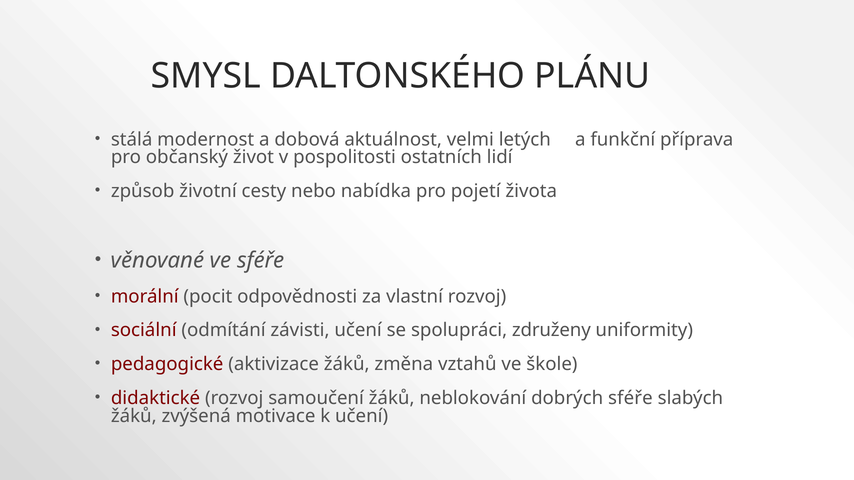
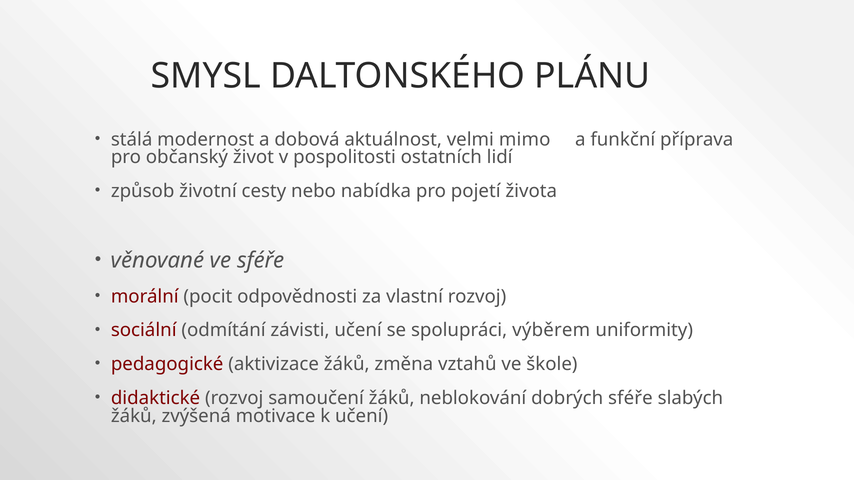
letých: letých -> mimo (525, 140)
združeny: združeny -> výběrem (551, 331)
